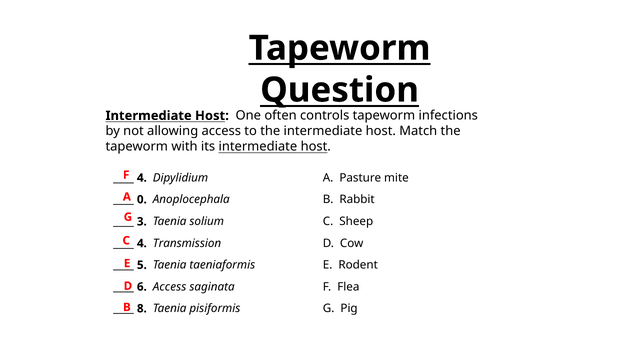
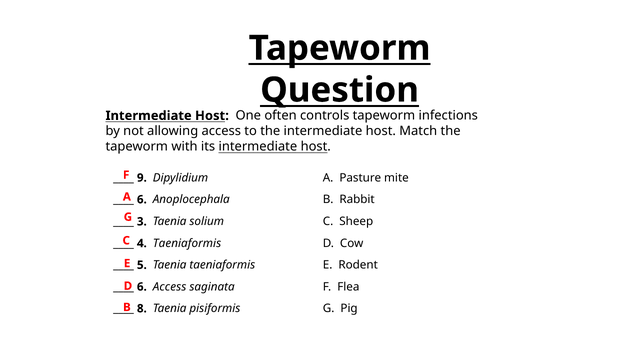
4: 4 -> 9 (142, 178)
0: 0 -> 6 (142, 200)
4 Transmission: Transmission -> Taeniaformis (187, 244)
